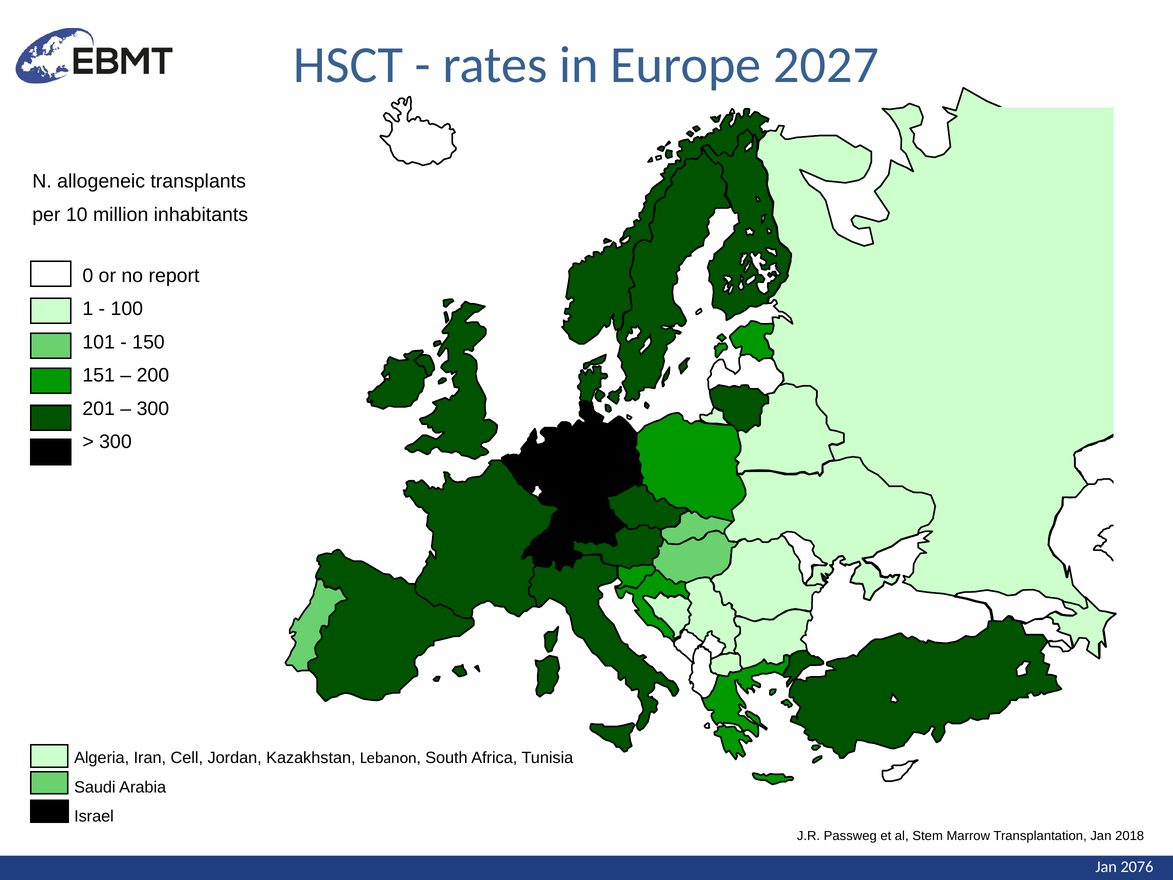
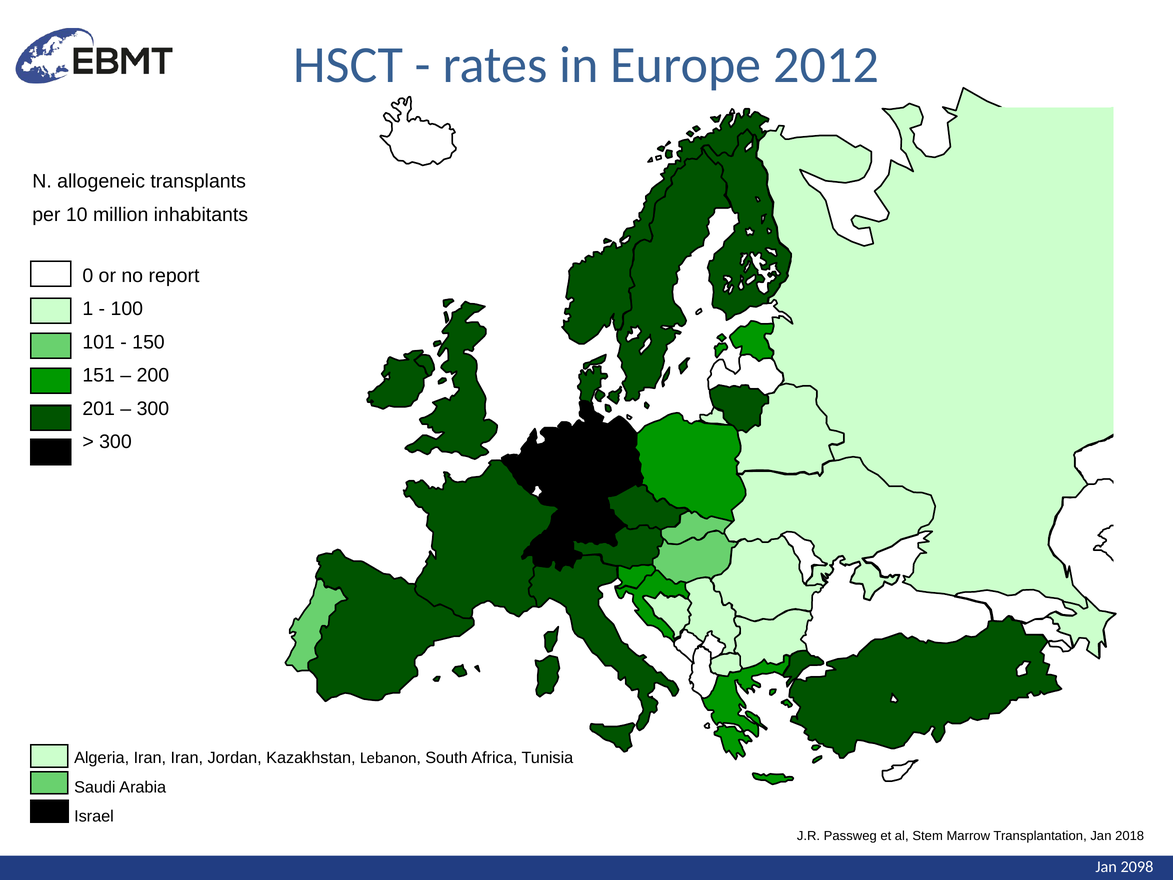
2027: 2027 -> 2012 (826, 65)
Iran Cell: Cell -> Iran (187, 758)
2076: 2076 -> 2098 (1137, 867)
